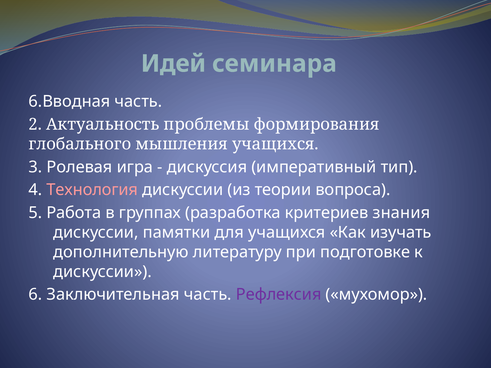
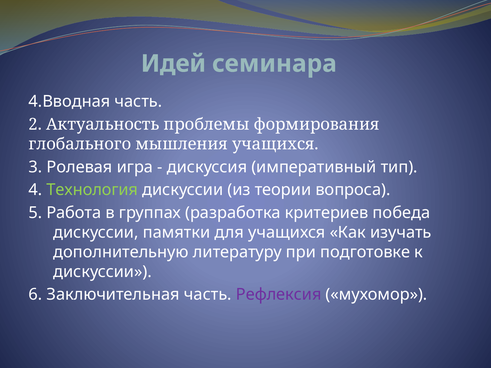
6.Вводная: 6.Вводная -> 4.Вводная (69, 102)
Технология colour: pink -> light green (92, 190)
знания: знания -> победа (401, 213)
